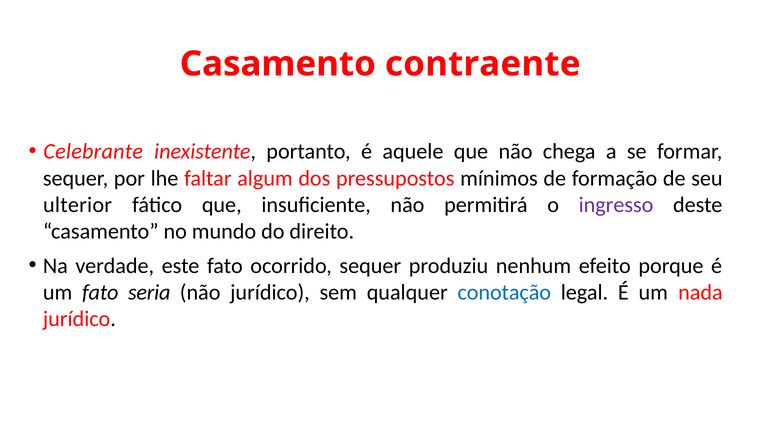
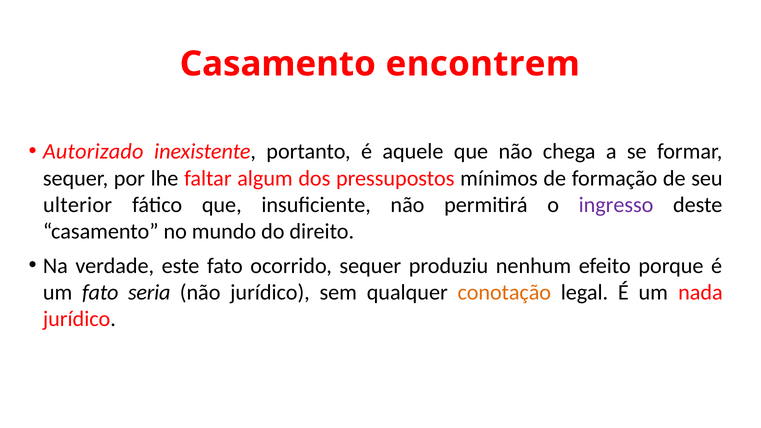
contraente: contraente -> encontrem (483, 64)
Celebrante: Celebrante -> Autorizado (93, 152)
conotação colour: blue -> orange (504, 292)
